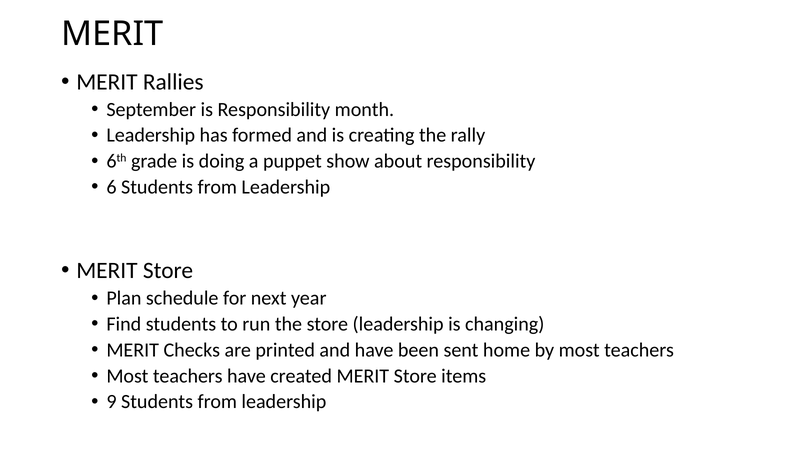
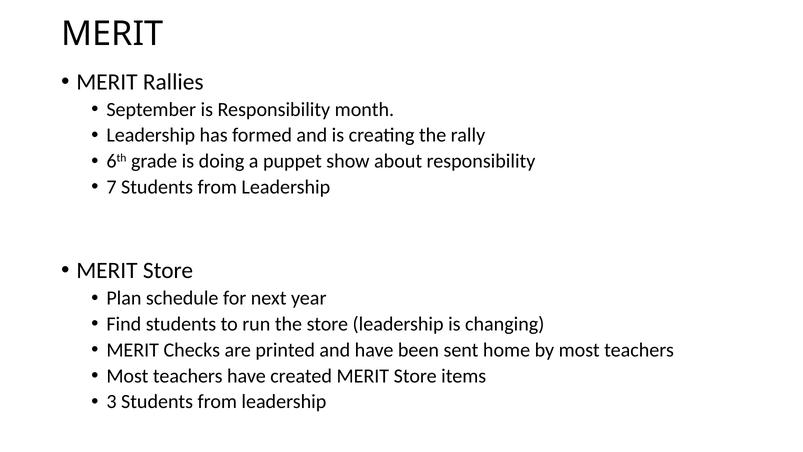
6: 6 -> 7 (111, 187)
9: 9 -> 3 (111, 401)
